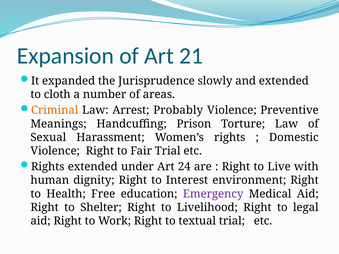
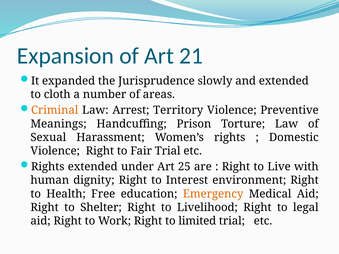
Probably: Probably -> Territory (178, 110)
24: 24 -> 25 (184, 167)
Emergency colour: purple -> orange (213, 194)
textual: textual -> limited (197, 221)
